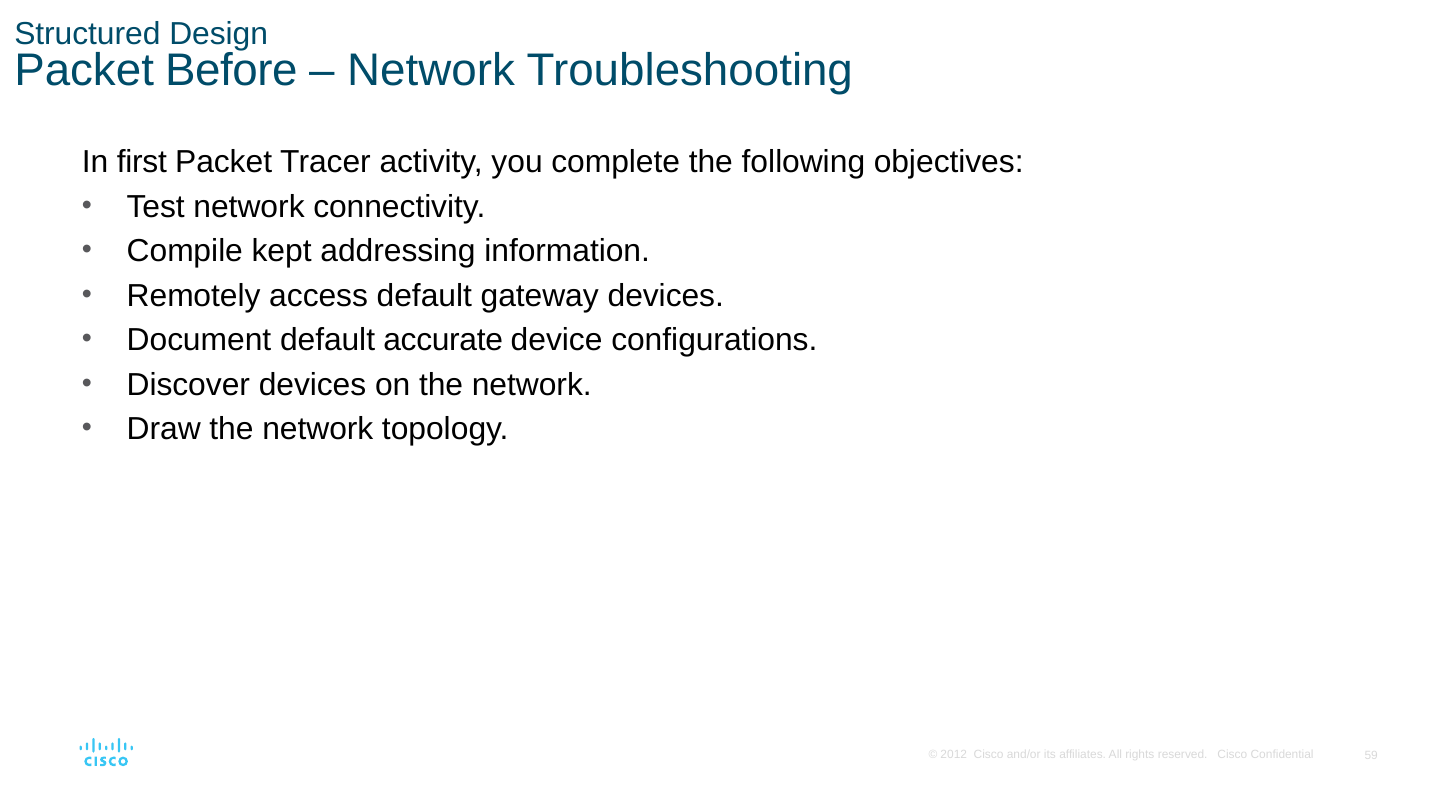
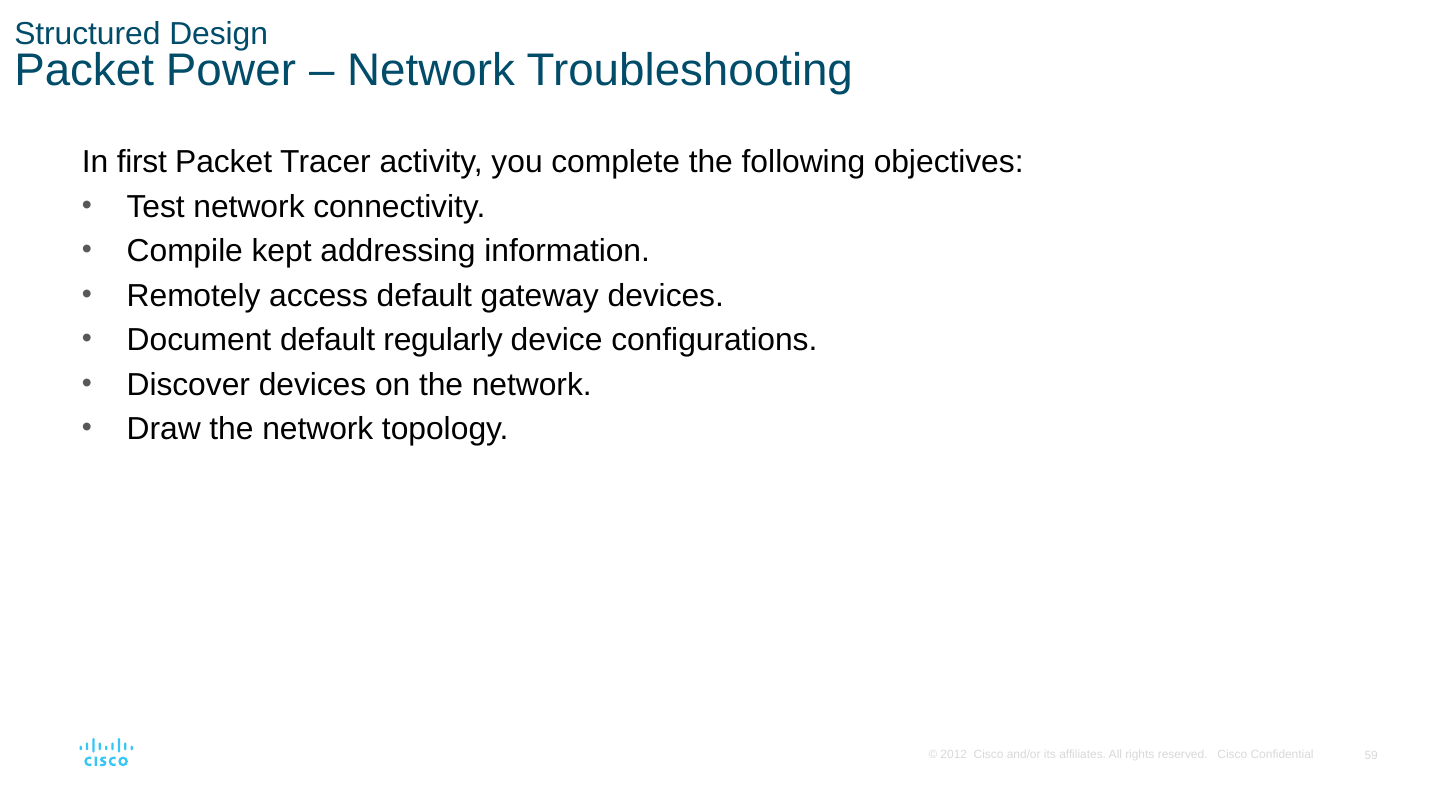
Before: Before -> Power (231, 71)
accurate: accurate -> regularly (443, 341)
